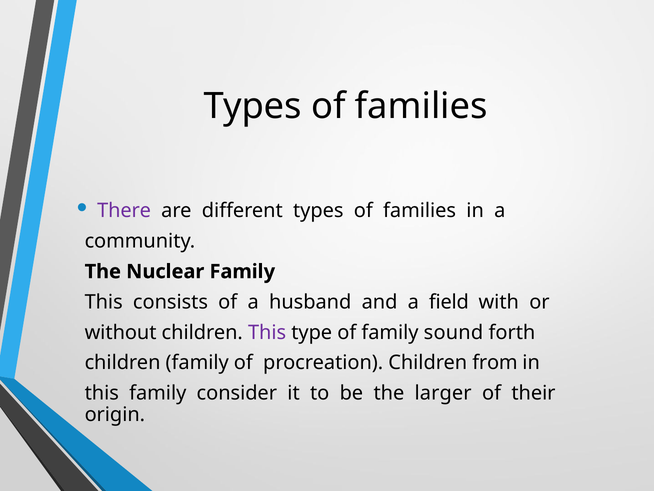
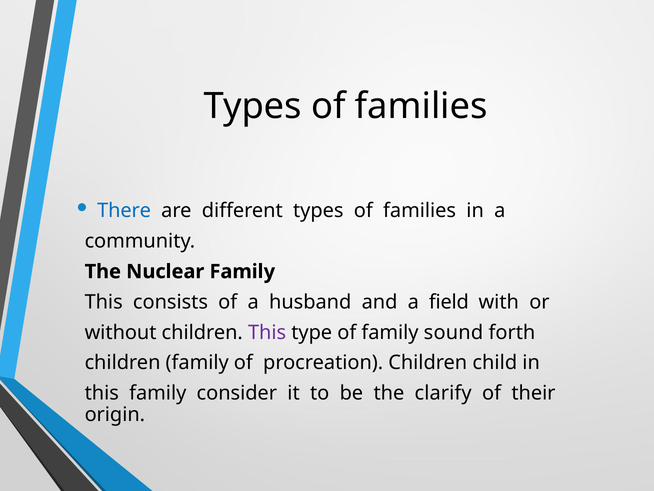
There colour: purple -> blue (124, 211)
from: from -> child (495, 362)
larger: larger -> clarify (443, 393)
